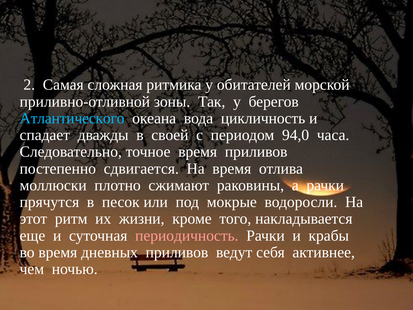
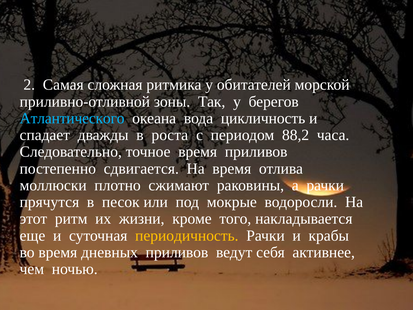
своей: своей -> роста (170, 135)
94,0: 94,0 -> 88,2 (296, 135)
периодичность colour: pink -> yellow (187, 235)
